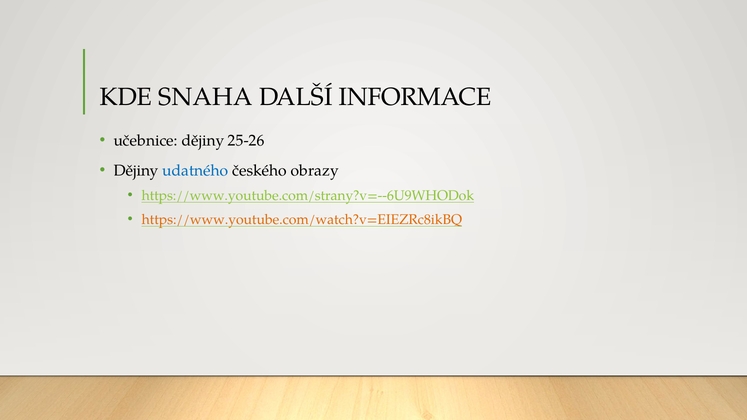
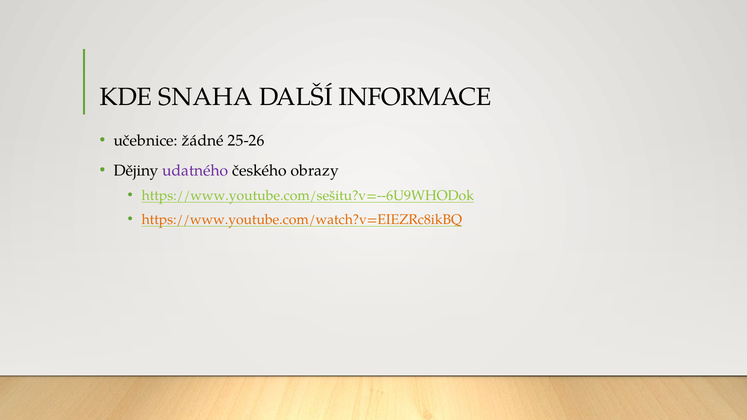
učebnice dějiny: dějiny -> žádné (203, 140)
udatného colour: blue -> purple (195, 171)
https://www.youtube.com/strany?v=--6U9WHODok: https://www.youtube.com/strany?v=--6U9WHODok -> https://www.youtube.com/sešitu?v=--6U9WHODok (308, 196)
